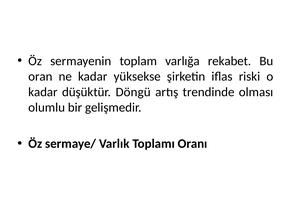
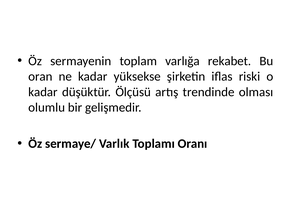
Döngü: Döngü -> Ölçüsü (133, 92)
